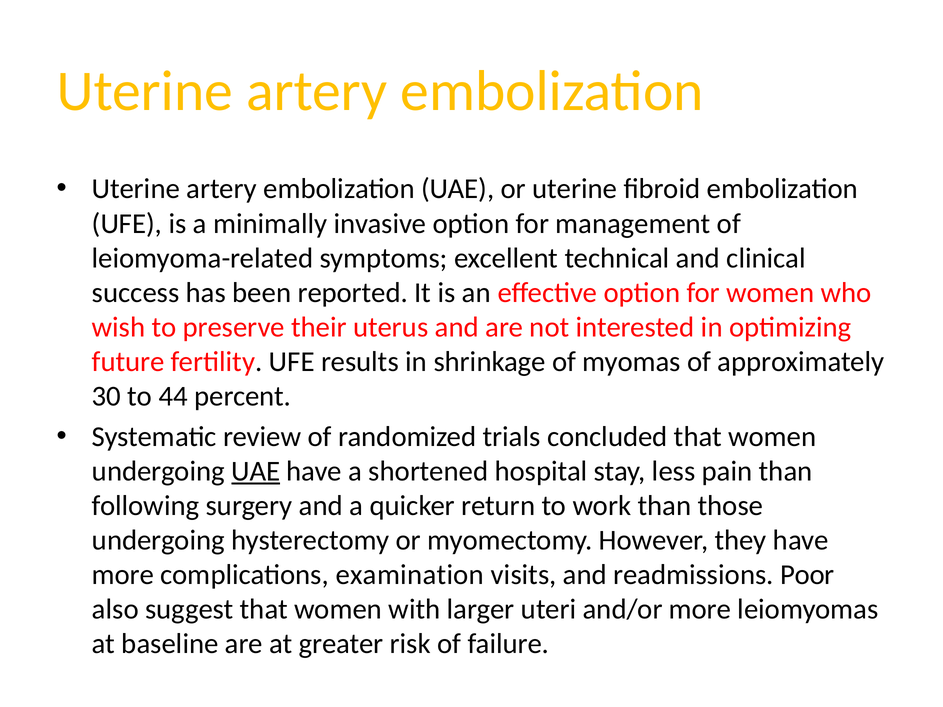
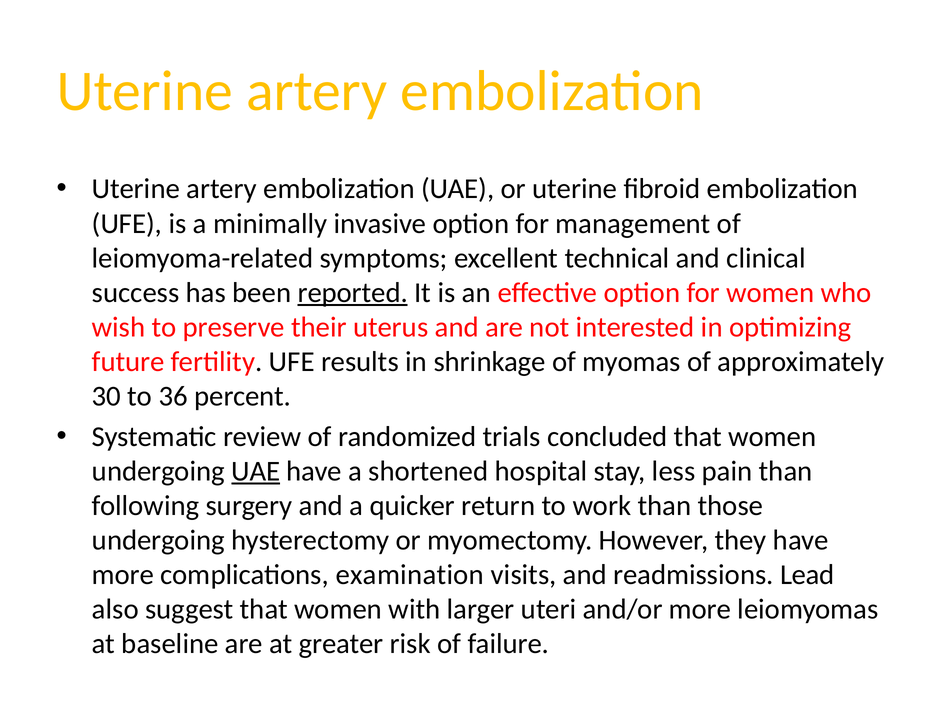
reported underline: none -> present (353, 293)
44: 44 -> 36 (173, 396)
Poor: Poor -> Lead (807, 575)
